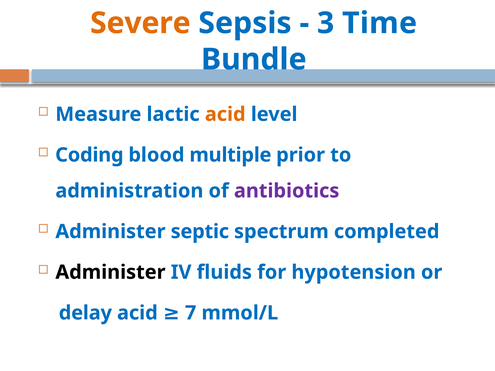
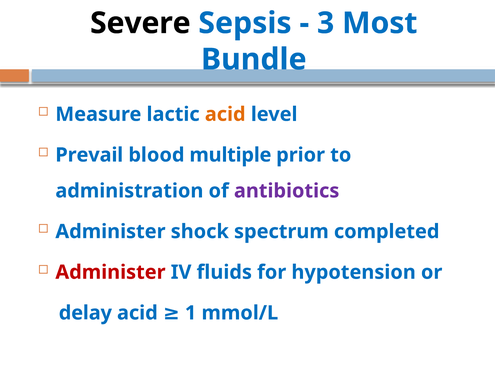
Severe colour: orange -> black (140, 23)
Time: Time -> Most (380, 23)
Coding: Coding -> Prevail (89, 155)
septic: septic -> shock (200, 232)
Administer colour: black -> red (110, 272)
7: 7 -> 1 (191, 313)
